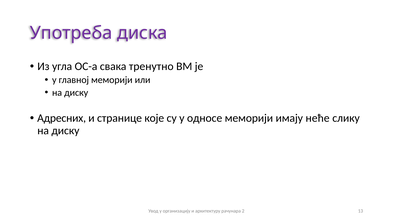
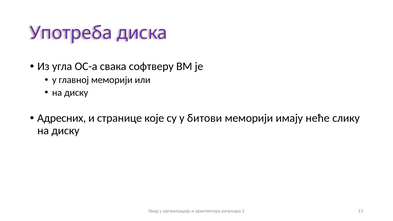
тренутно: тренутно -> софтверу (151, 66)
односе: односе -> битови (205, 118)
